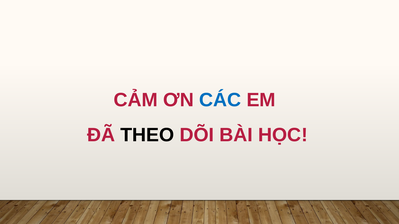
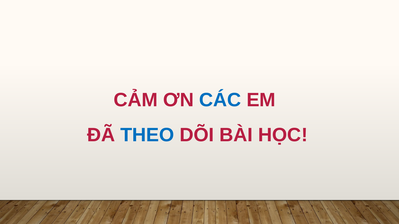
THEO colour: black -> blue (147, 135)
